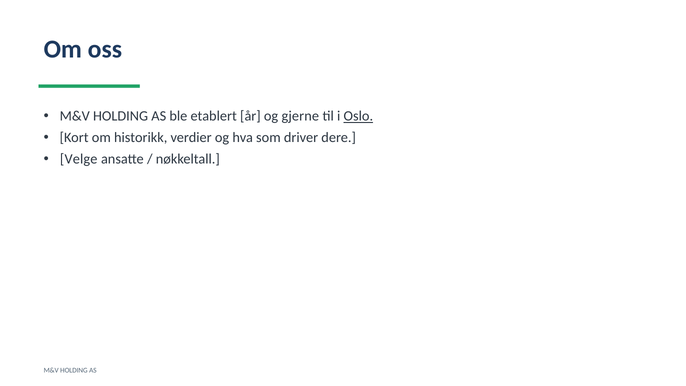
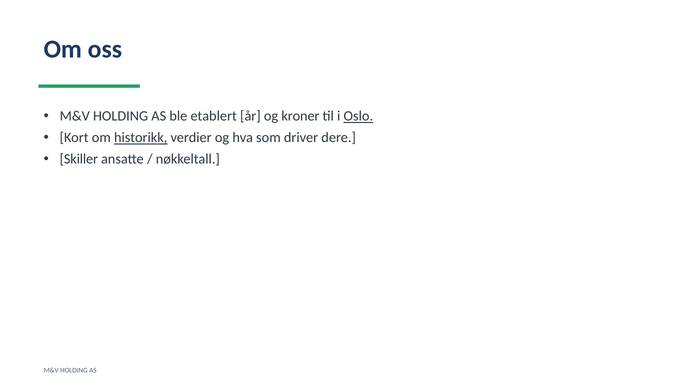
gjerne: gjerne -> kroner (300, 116)
historikk underline: none -> present (141, 138)
Velge: Velge -> Skiller (79, 159)
